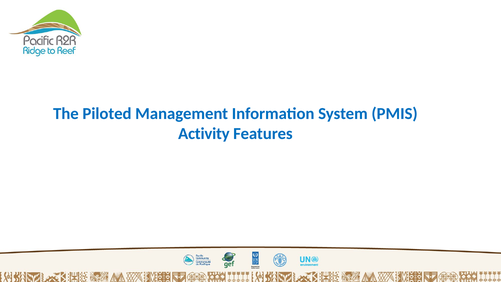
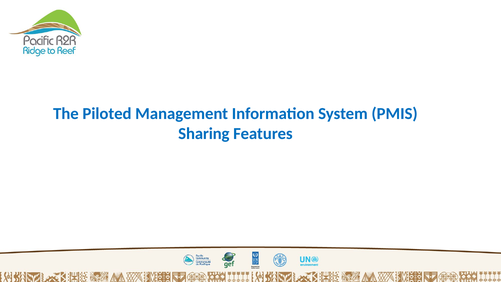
Activity: Activity -> Sharing (204, 134)
